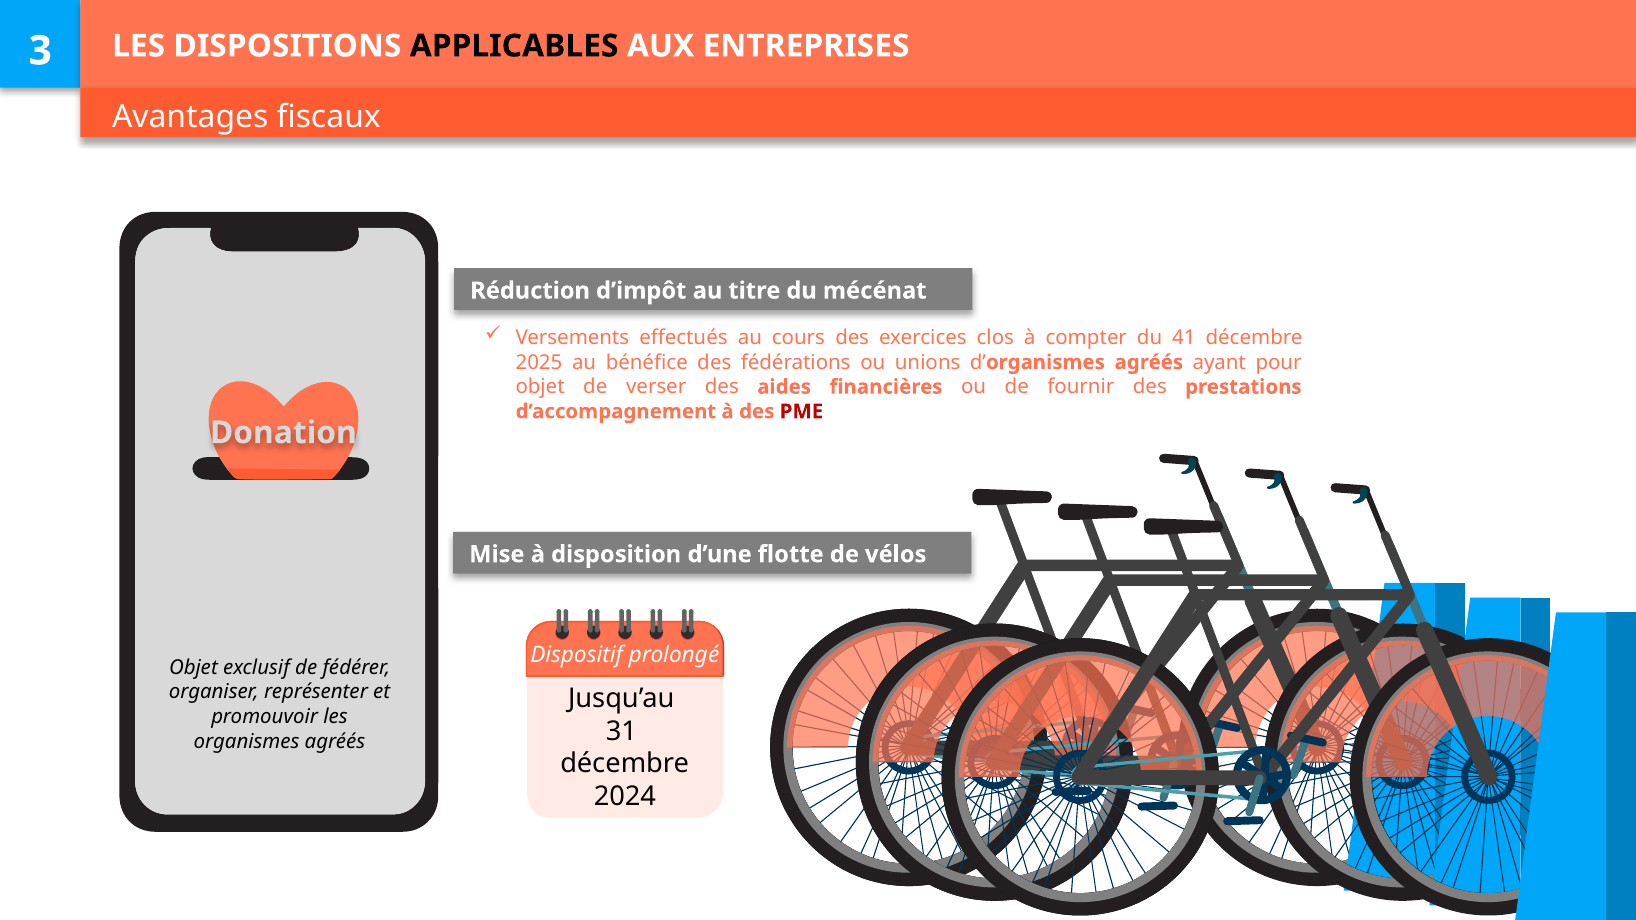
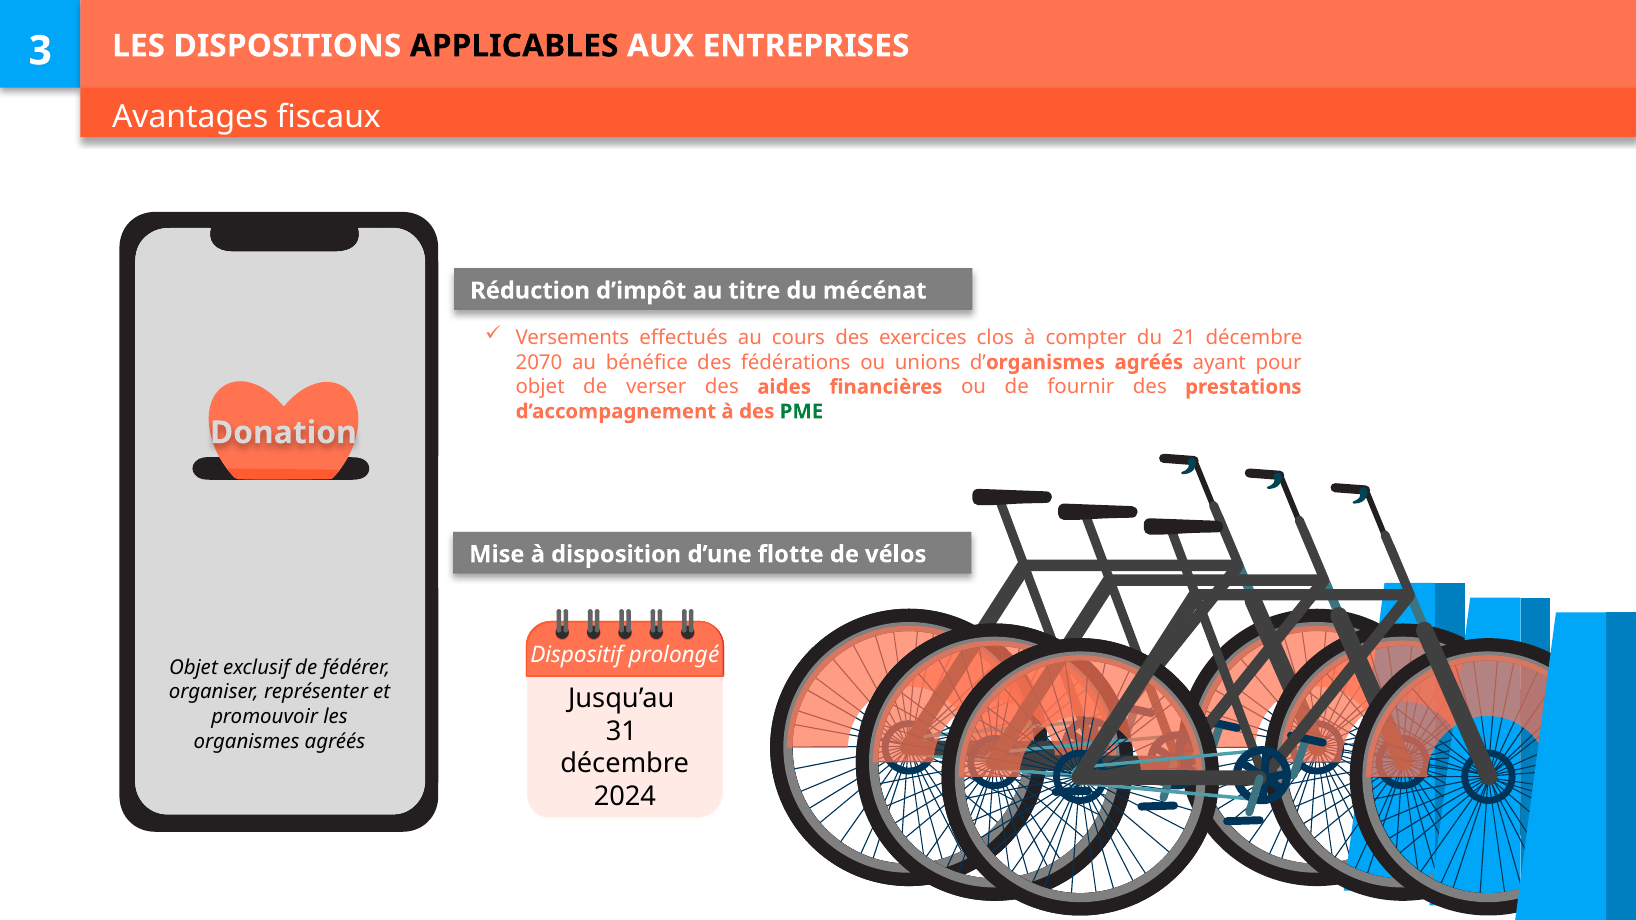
41: 41 -> 21 (1184, 338)
2025: 2025 -> 2070 (539, 362)
PME colour: red -> green (801, 412)
